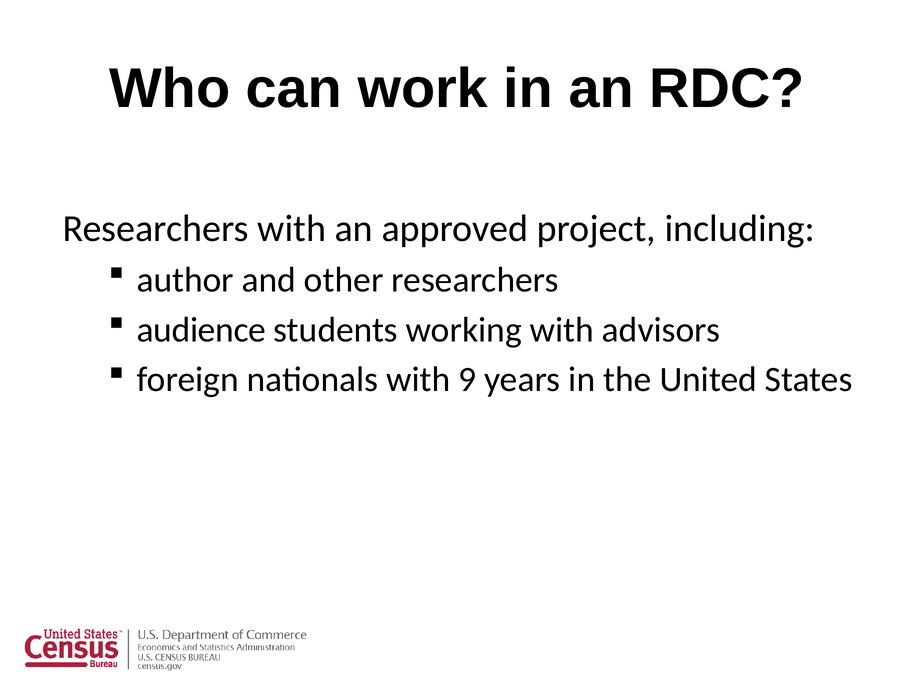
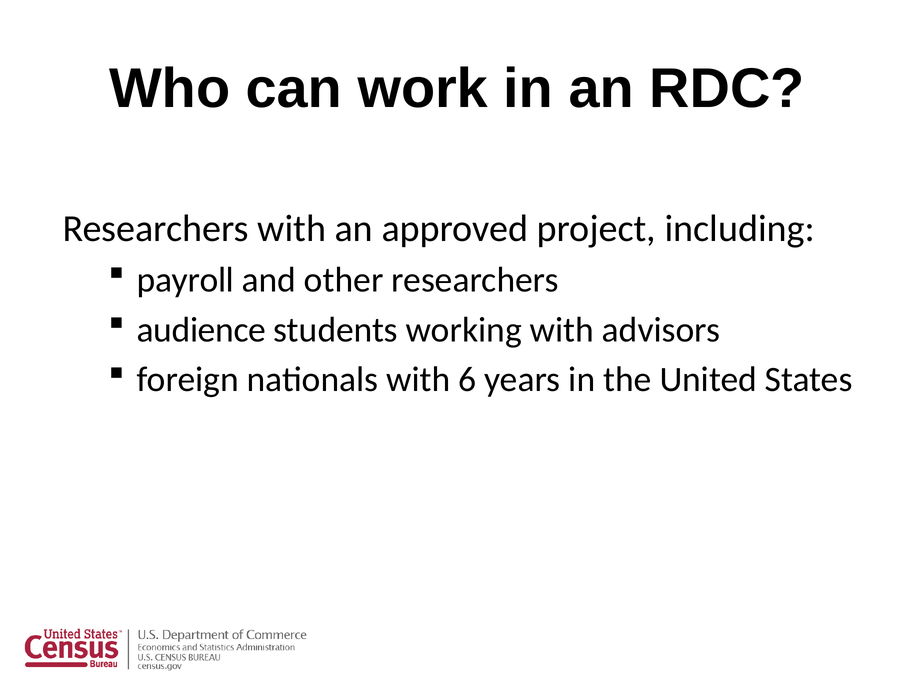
author: author -> payroll (185, 280)
9: 9 -> 6 (467, 379)
